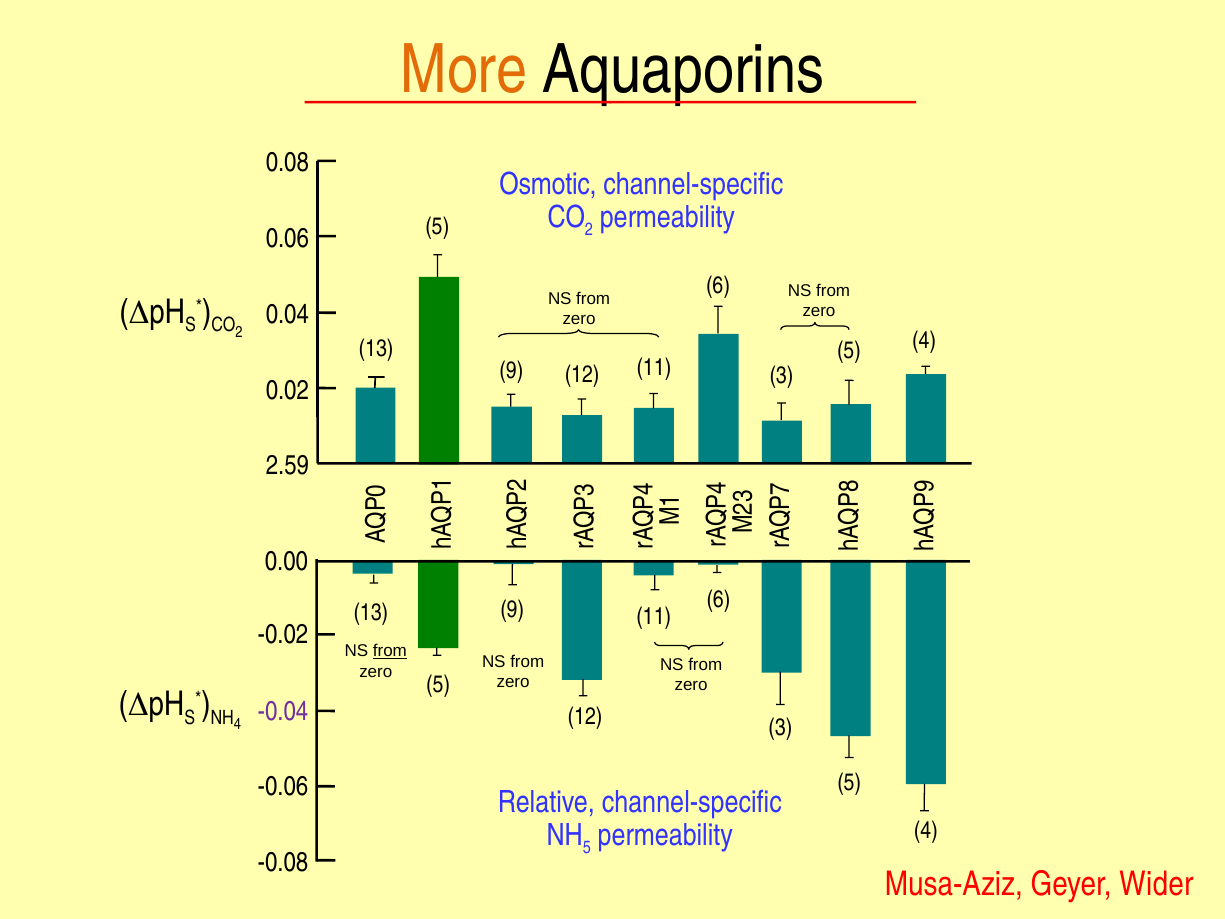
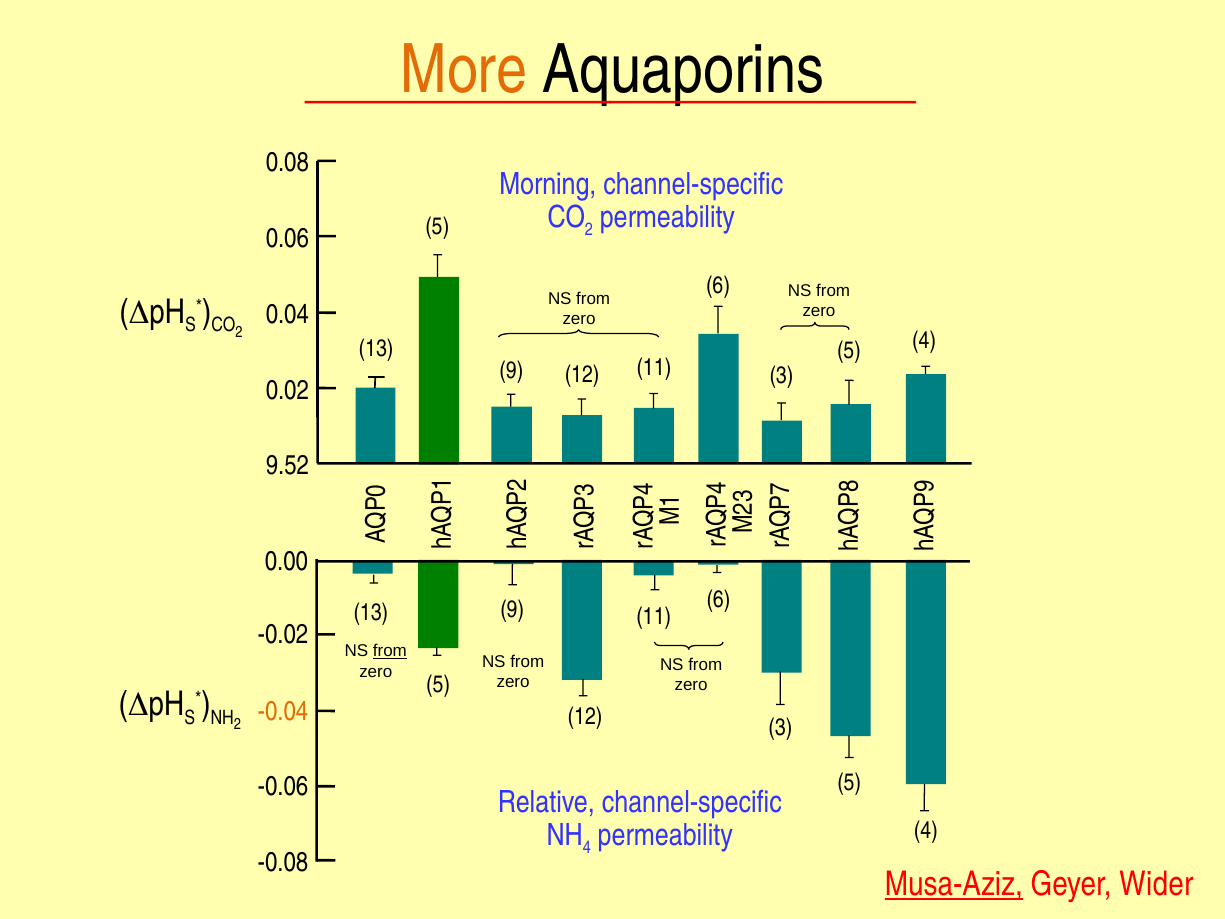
Osmotic: Osmotic -> Morning (548, 185)
2.59: 2.59 -> 9.52 (287, 465)
4: 4 -> 2 (237, 724)
-0.04 colour: purple -> orange (283, 711)
5: 5 -> 4 (587, 847)
Musa-Aziz underline: none -> present (954, 884)
